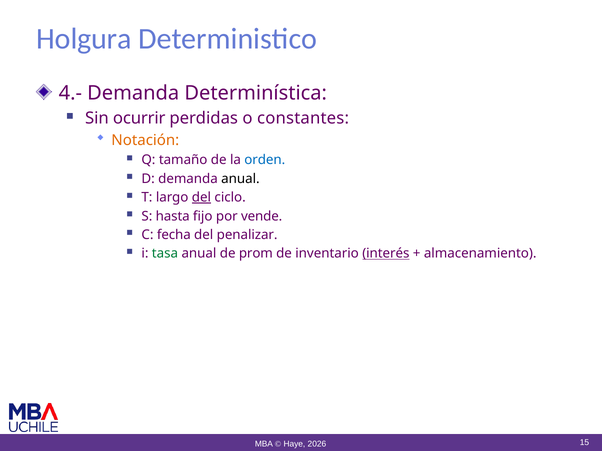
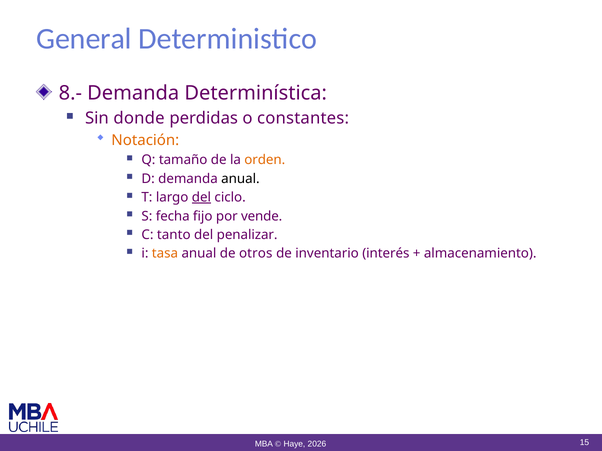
Holgura: Holgura -> General (84, 39)
4.-: 4.- -> 8.- (70, 93)
ocurrir: ocurrir -> donde (139, 119)
orden colour: blue -> orange (265, 160)
hasta: hasta -> fecha (173, 216)
fecha: fecha -> tanto (174, 235)
tasa colour: green -> orange (165, 254)
prom: prom -> otros (256, 254)
interés underline: present -> none (386, 254)
